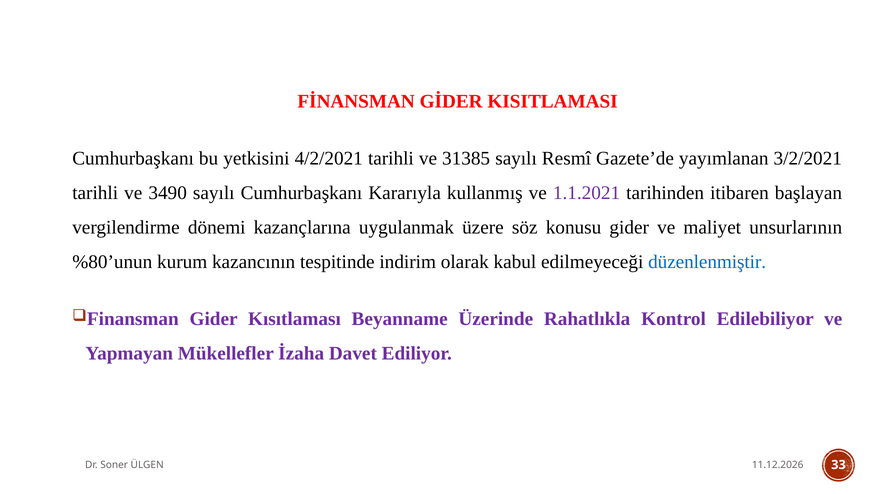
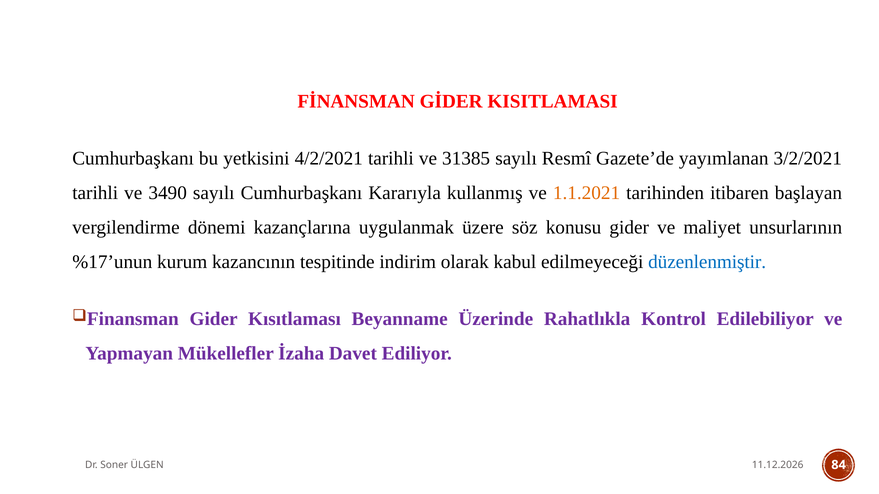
1.1.2021 colour: purple -> orange (587, 193)
%80’unun: %80’unun -> %17’unun (112, 262)
33: 33 -> 84 (839, 465)
